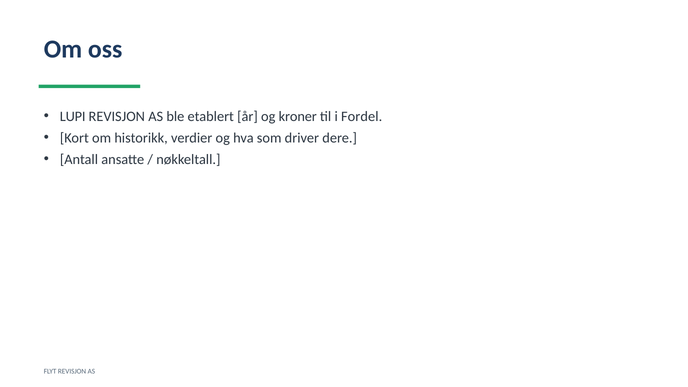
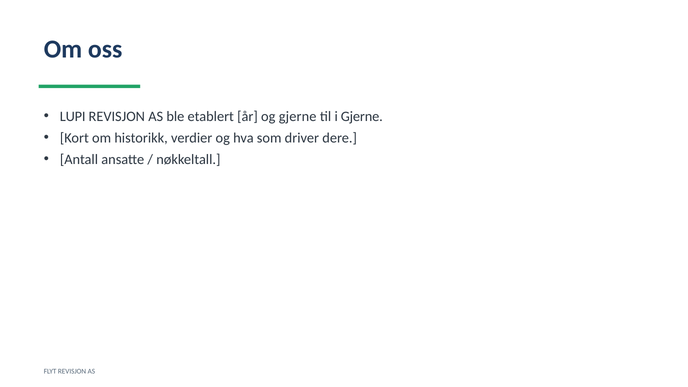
og kroner: kroner -> gjerne (298, 117)
i Fordel: Fordel -> Gjerne (362, 117)
